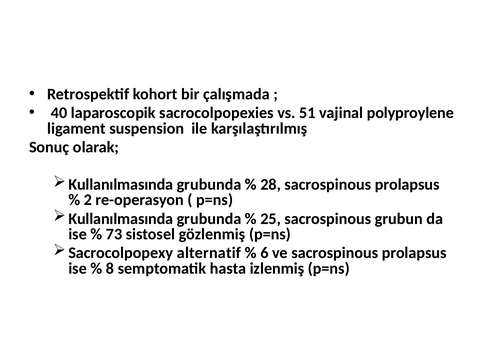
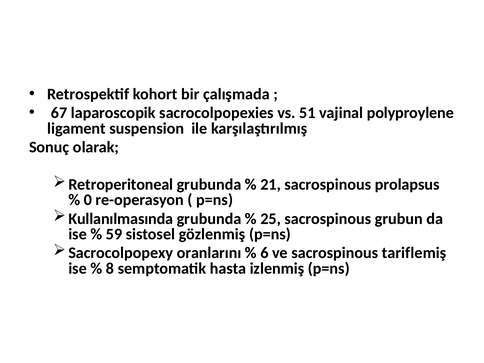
40: 40 -> 67 (59, 113)
Kullanılmasında: Kullanılmasında -> Retroperitoneal (121, 185)
28: 28 -> 21 (271, 185)
2: 2 -> 0 (88, 200)
73: 73 -> 59 (114, 234)
alternatif: alternatif -> oranlarını (209, 253)
ve sacrospinous prolapsus: prolapsus -> tariflemiş (414, 253)
